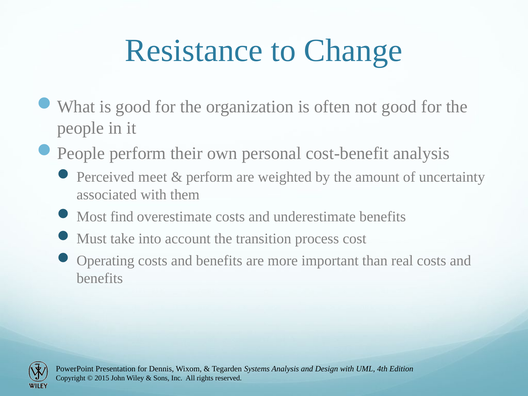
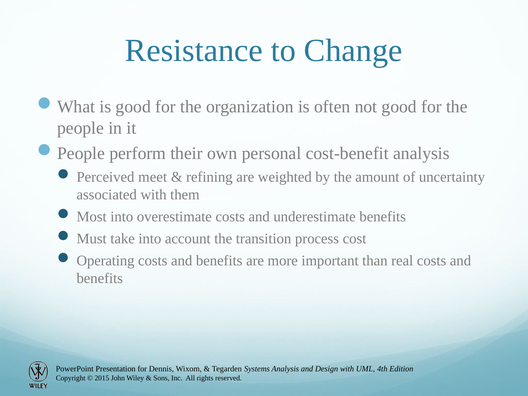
perform: perform -> refining (209, 177)
Most find: find -> into (122, 217)
